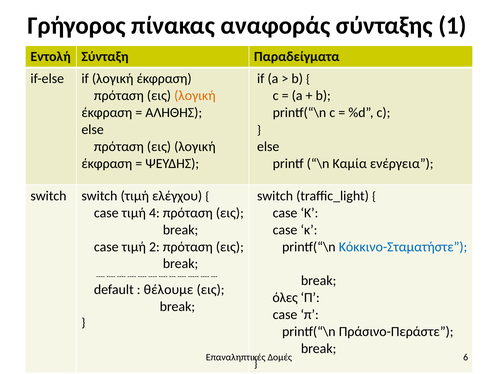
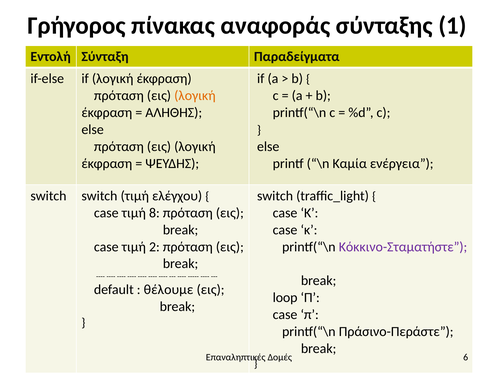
4: 4 -> 8 (154, 213)
Κόκκινο-Σταματήστε colour: blue -> purple (403, 246)
όλες: όλες -> loop (285, 297)
